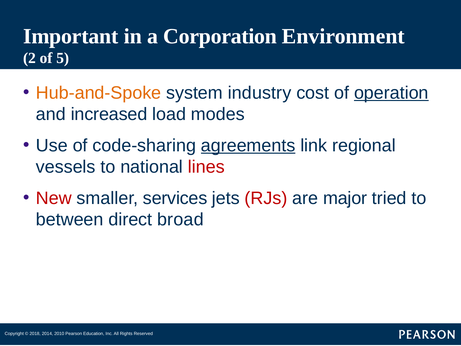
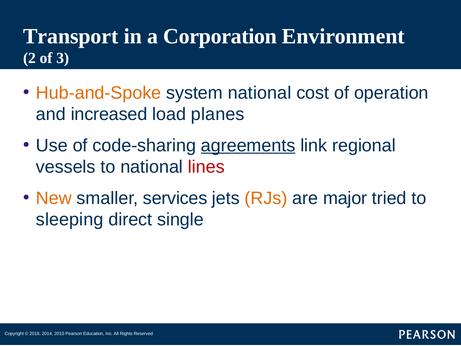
Important: Important -> Transport (71, 36)
5: 5 -> 3 (63, 58)
system industry: industry -> national (260, 93)
operation underline: present -> none (391, 93)
modes: modes -> planes (218, 114)
New colour: red -> orange (54, 198)
RJs colour: red -> orange (266, 198)
between: between -> sleeping (70, 220)
broad: broad -> single (181, 220)
